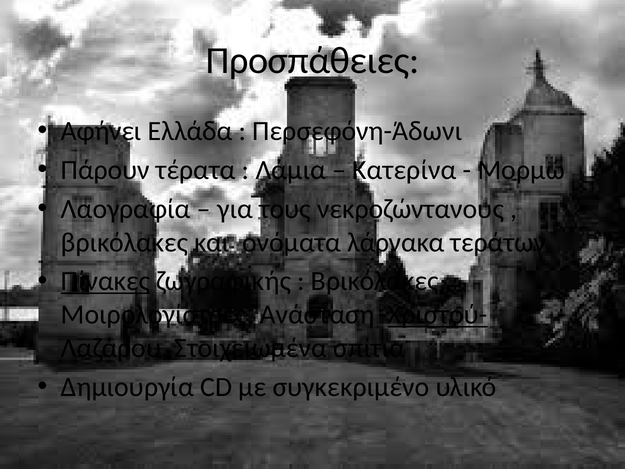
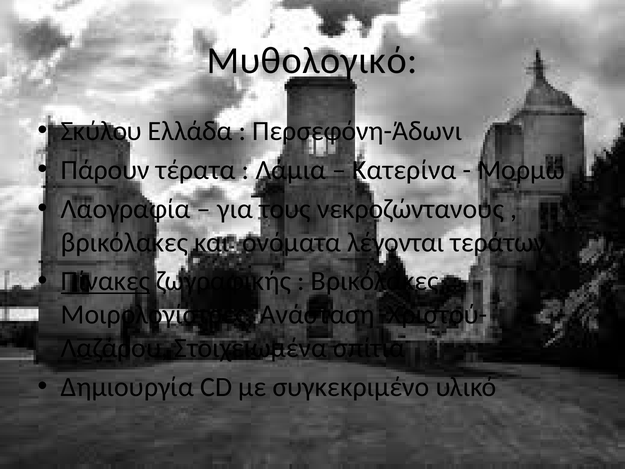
Προσπάθειες: Προσπάθειες -> Μυθολογικό (312, 61)
Αφήνει: Αφήνει -> Σκύλου (101, 131)
λάρνακα: λάρνακα -> λέγονται (396, 242)
Χριστού- underline: present -> none (437, 315)
